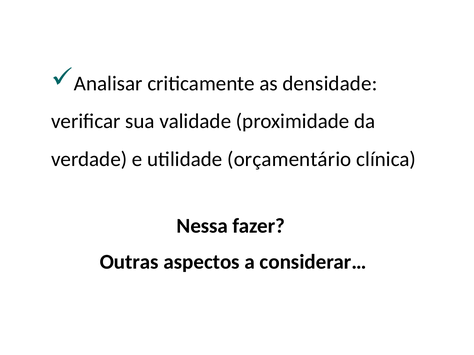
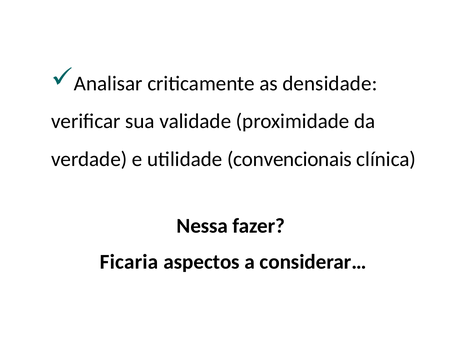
orçamentário: orçamentário -> convencionais (290, 159)
Outras: Outras -> Ficaria (129, 262)
